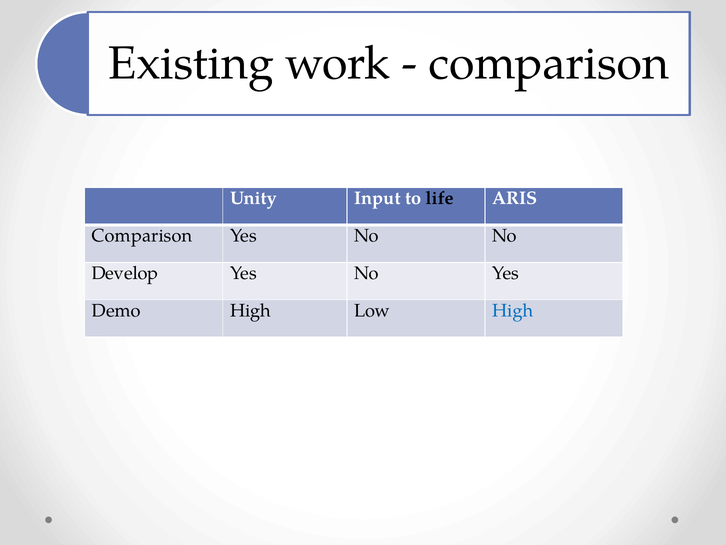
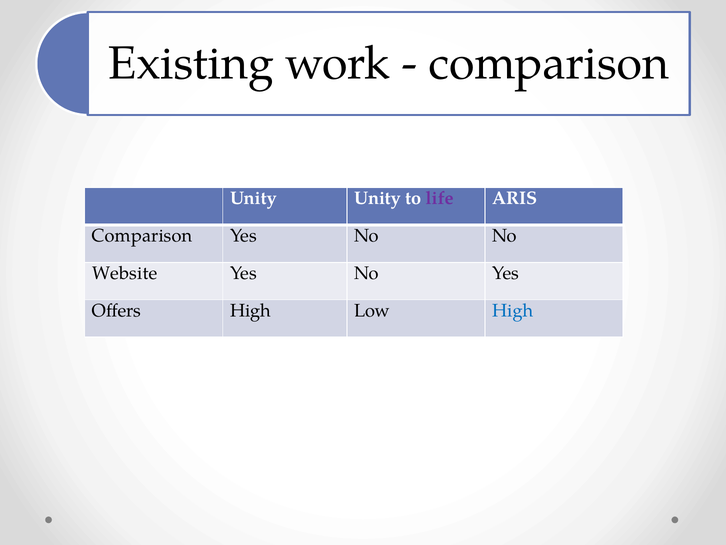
Unity Input: Input -> Unity (377, 198)
life colour: black -> purple (440, 198)
Develop: Develop -> Website (125, 273)
Demo: Demo -> Offers (116, 310)
